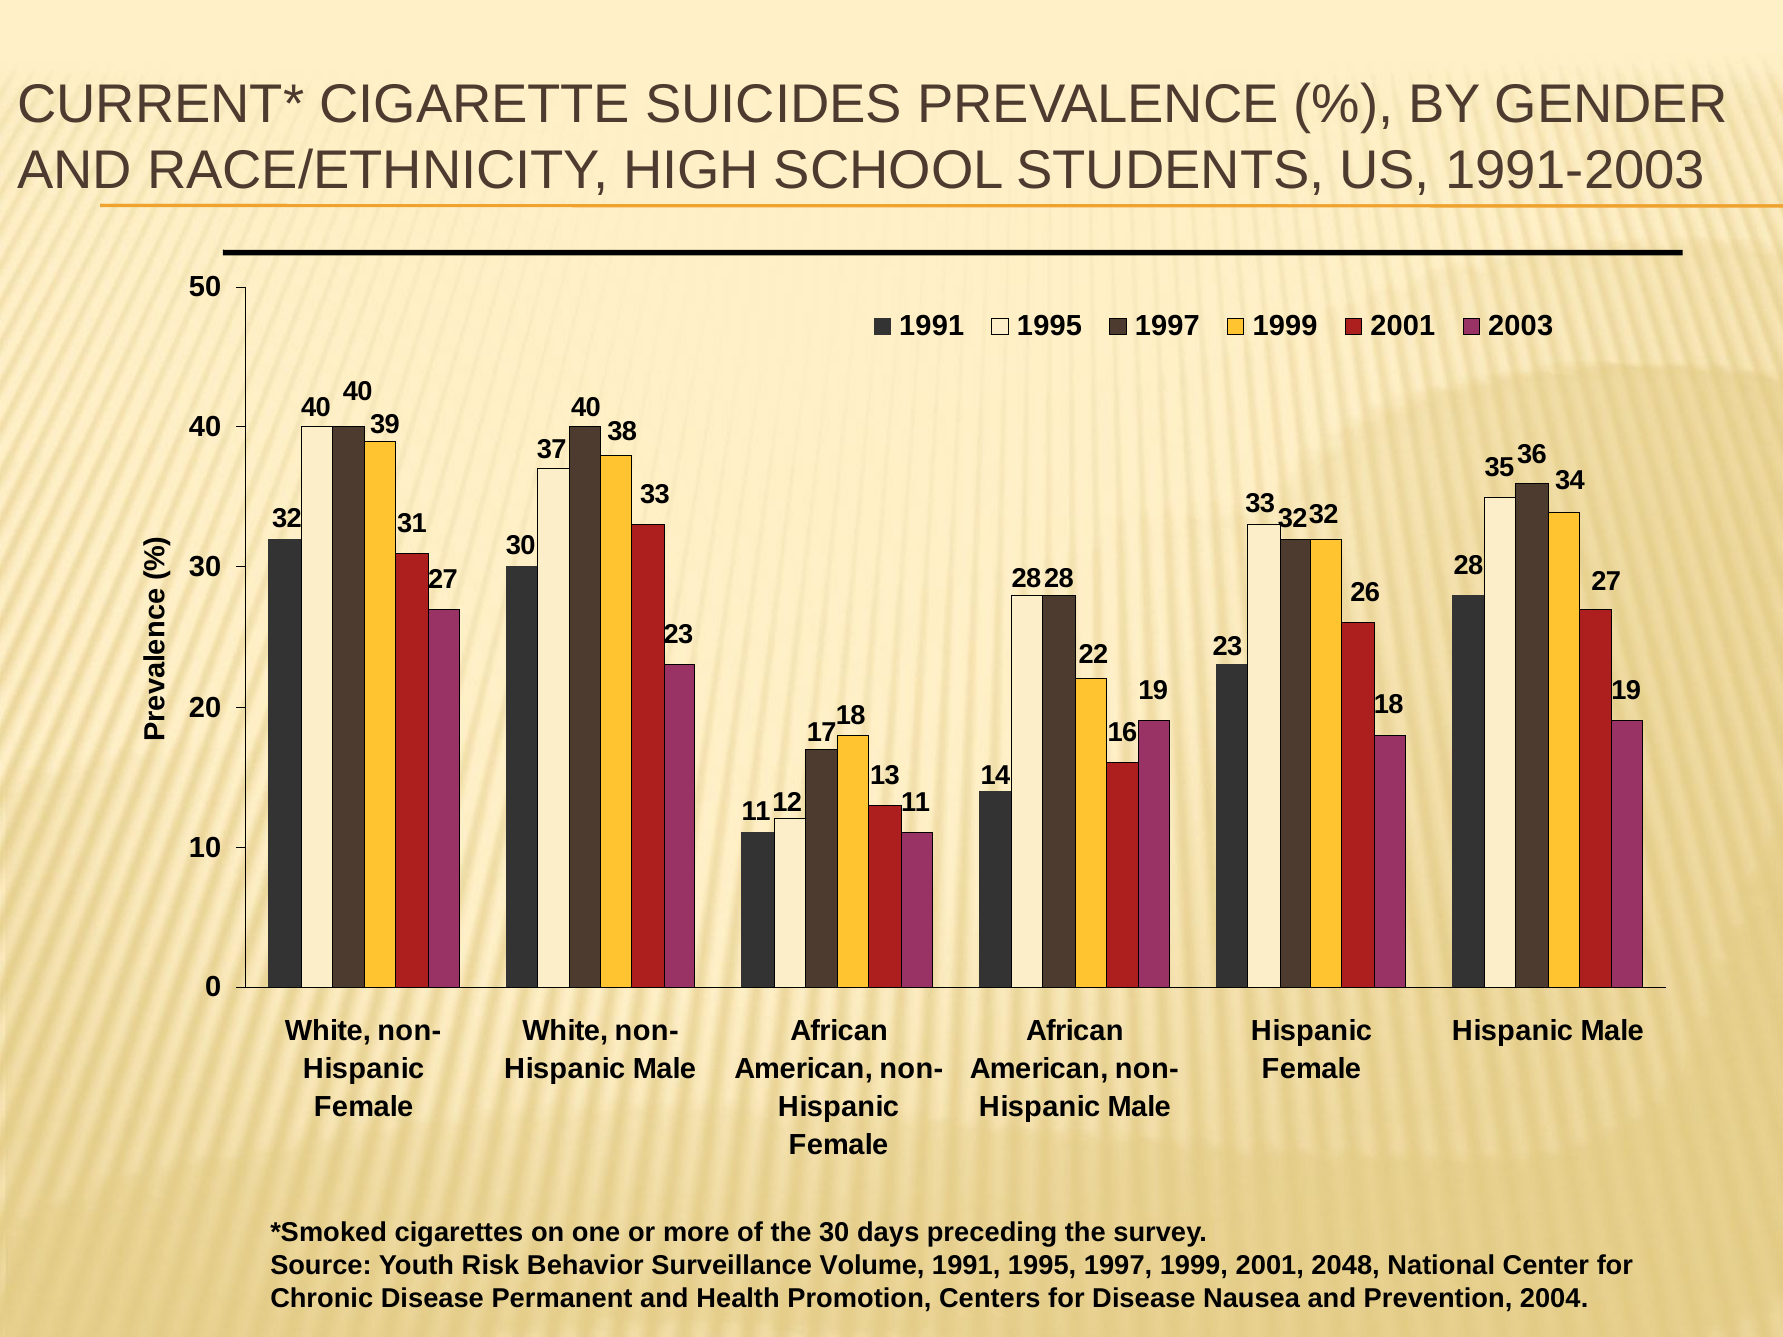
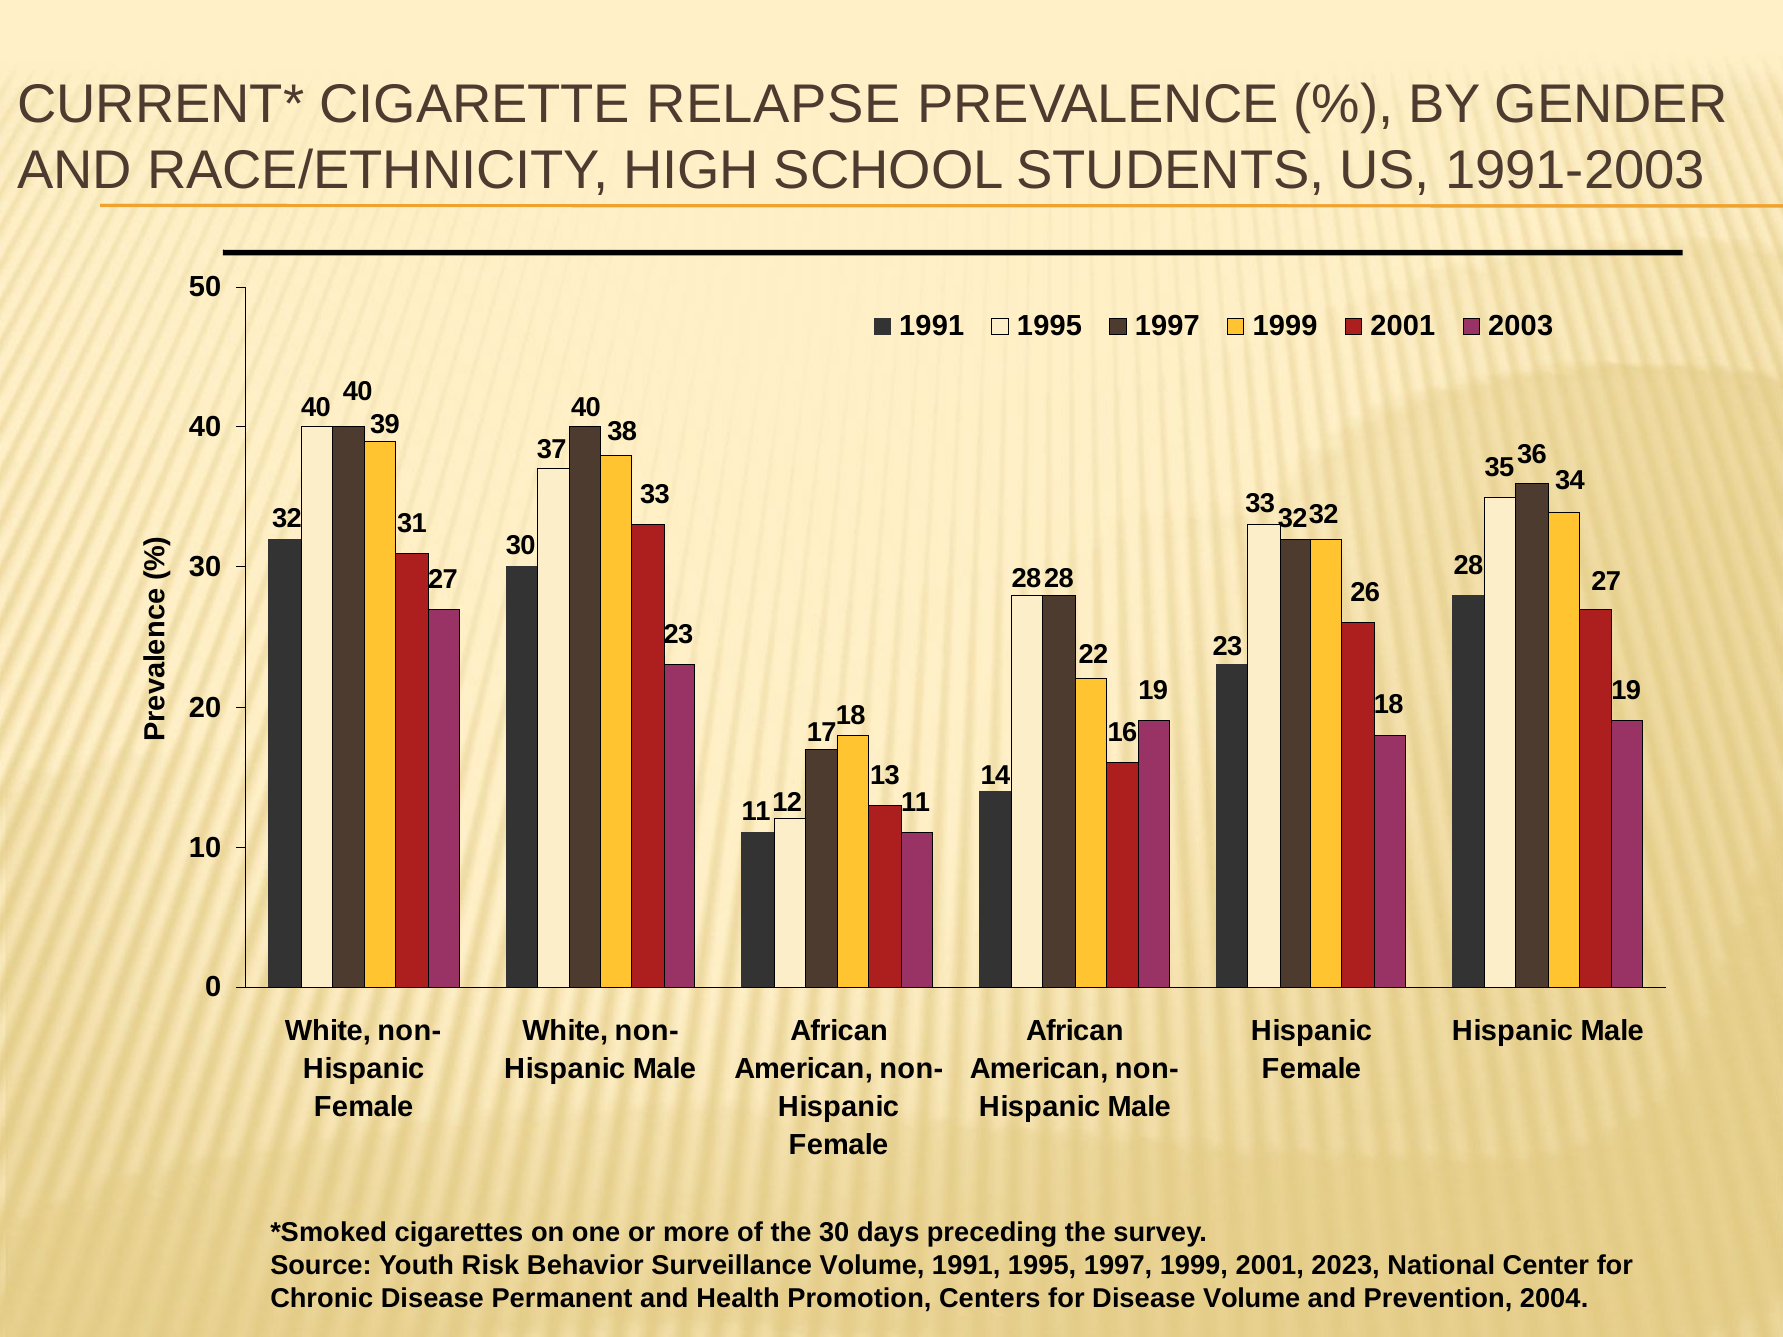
SUICIDES: SUICIDES -> RELAPSE (773, 105)
2048: 2048 -> 2023 (1346, 1266)
Disease Nausea: Nausea -> Volume (1252, 1298)
